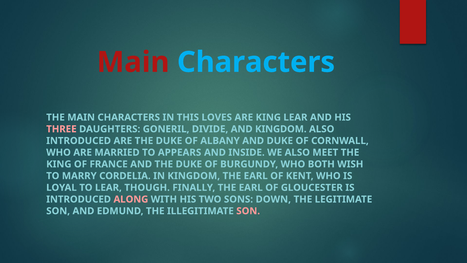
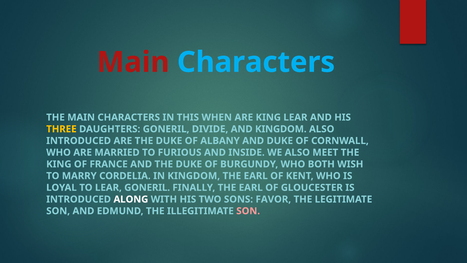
LOVES: LOVES -> WHEN (217, 117)
THREE colour: pink -> yellow (61, 129)
APPEARS: APPEARS -> FURIOUS (180, 152)
LEAR THOUGH: THOUGH -> GONERIL (147, 187)
ALONG colour: pink -> white (131, 199)
DOWN: DOWN -> FAVOR (273, 199)
